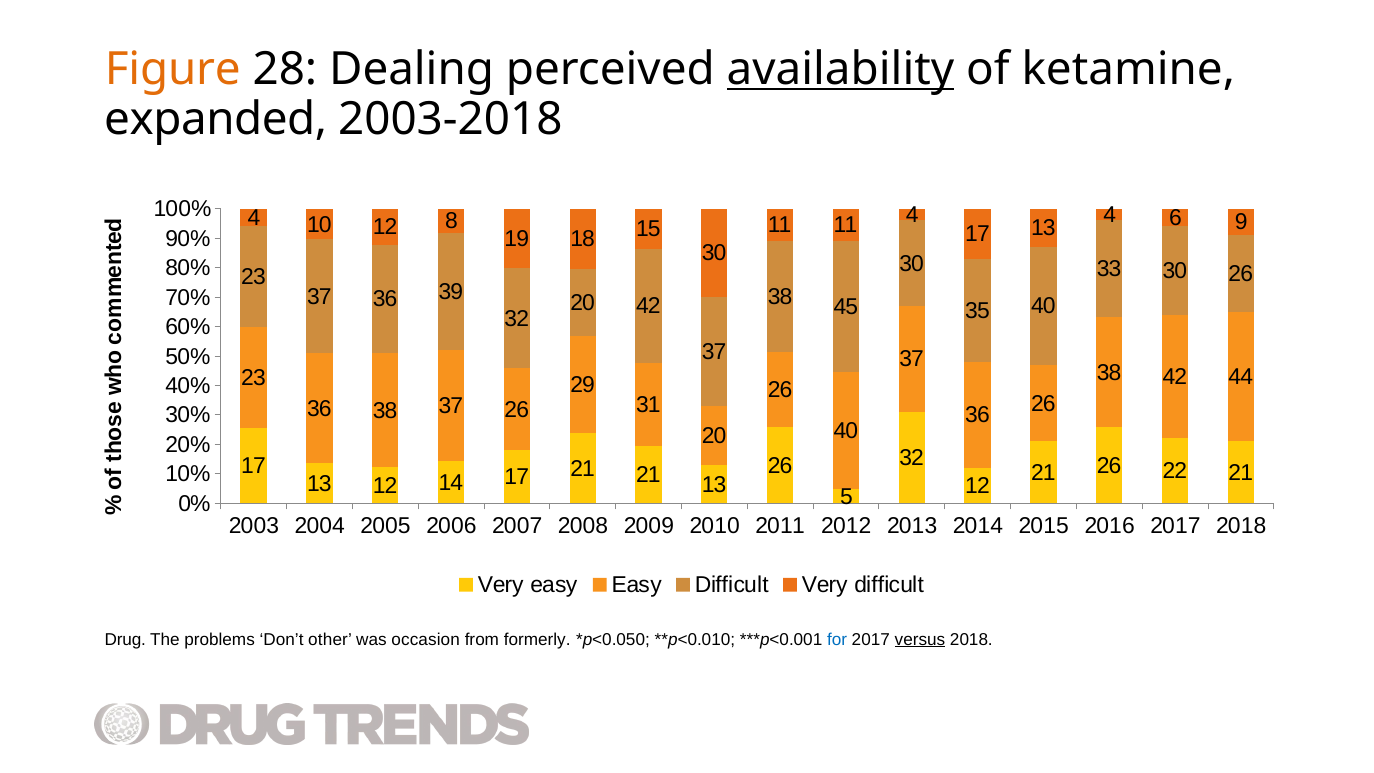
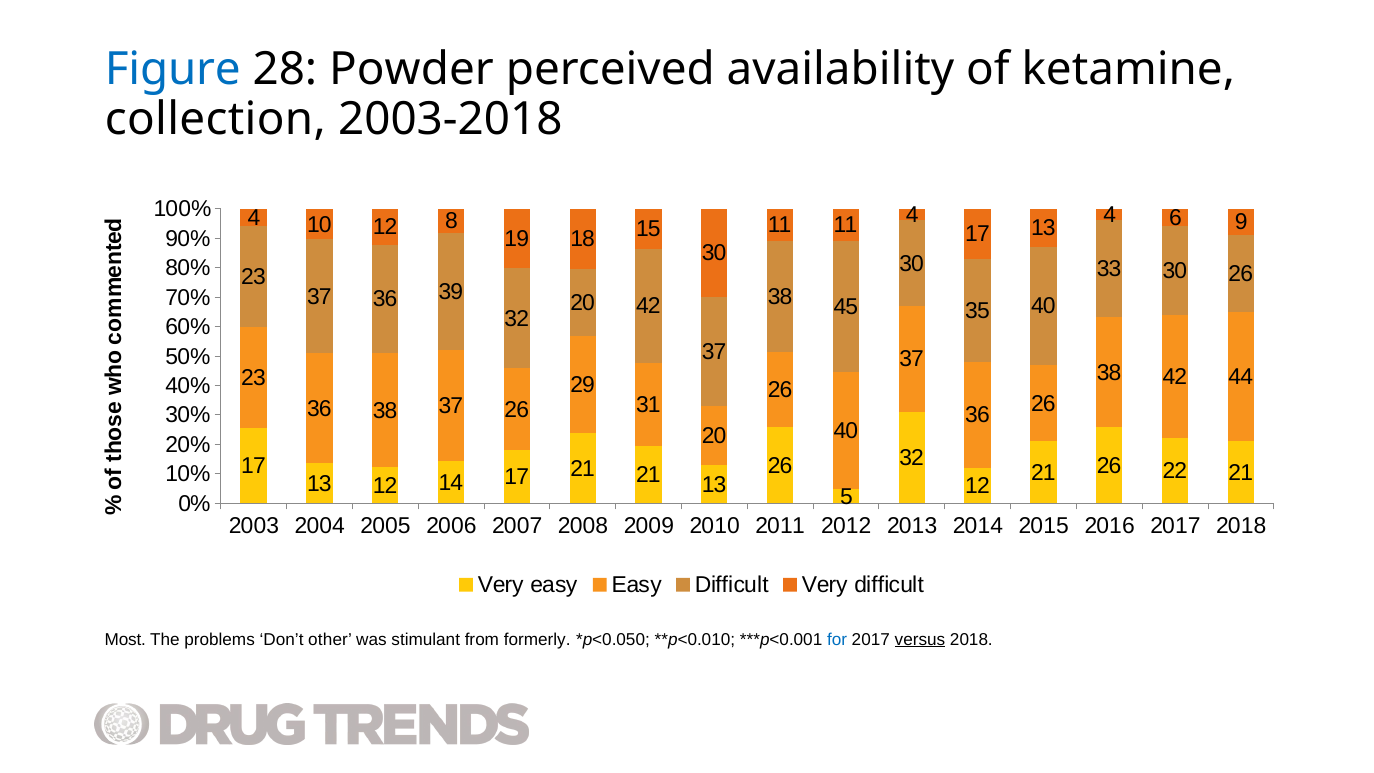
Figure colour: orange -> blue (173, 69)
Dealing: Dealing -> Powder (411, 69)
availability underline: present -> none (840, 69)
expanded: expanded -> collection (215, 119)
Drug: Drug -> Most (125, 639)
occasion: occasion -> stimulant (426, 639)
